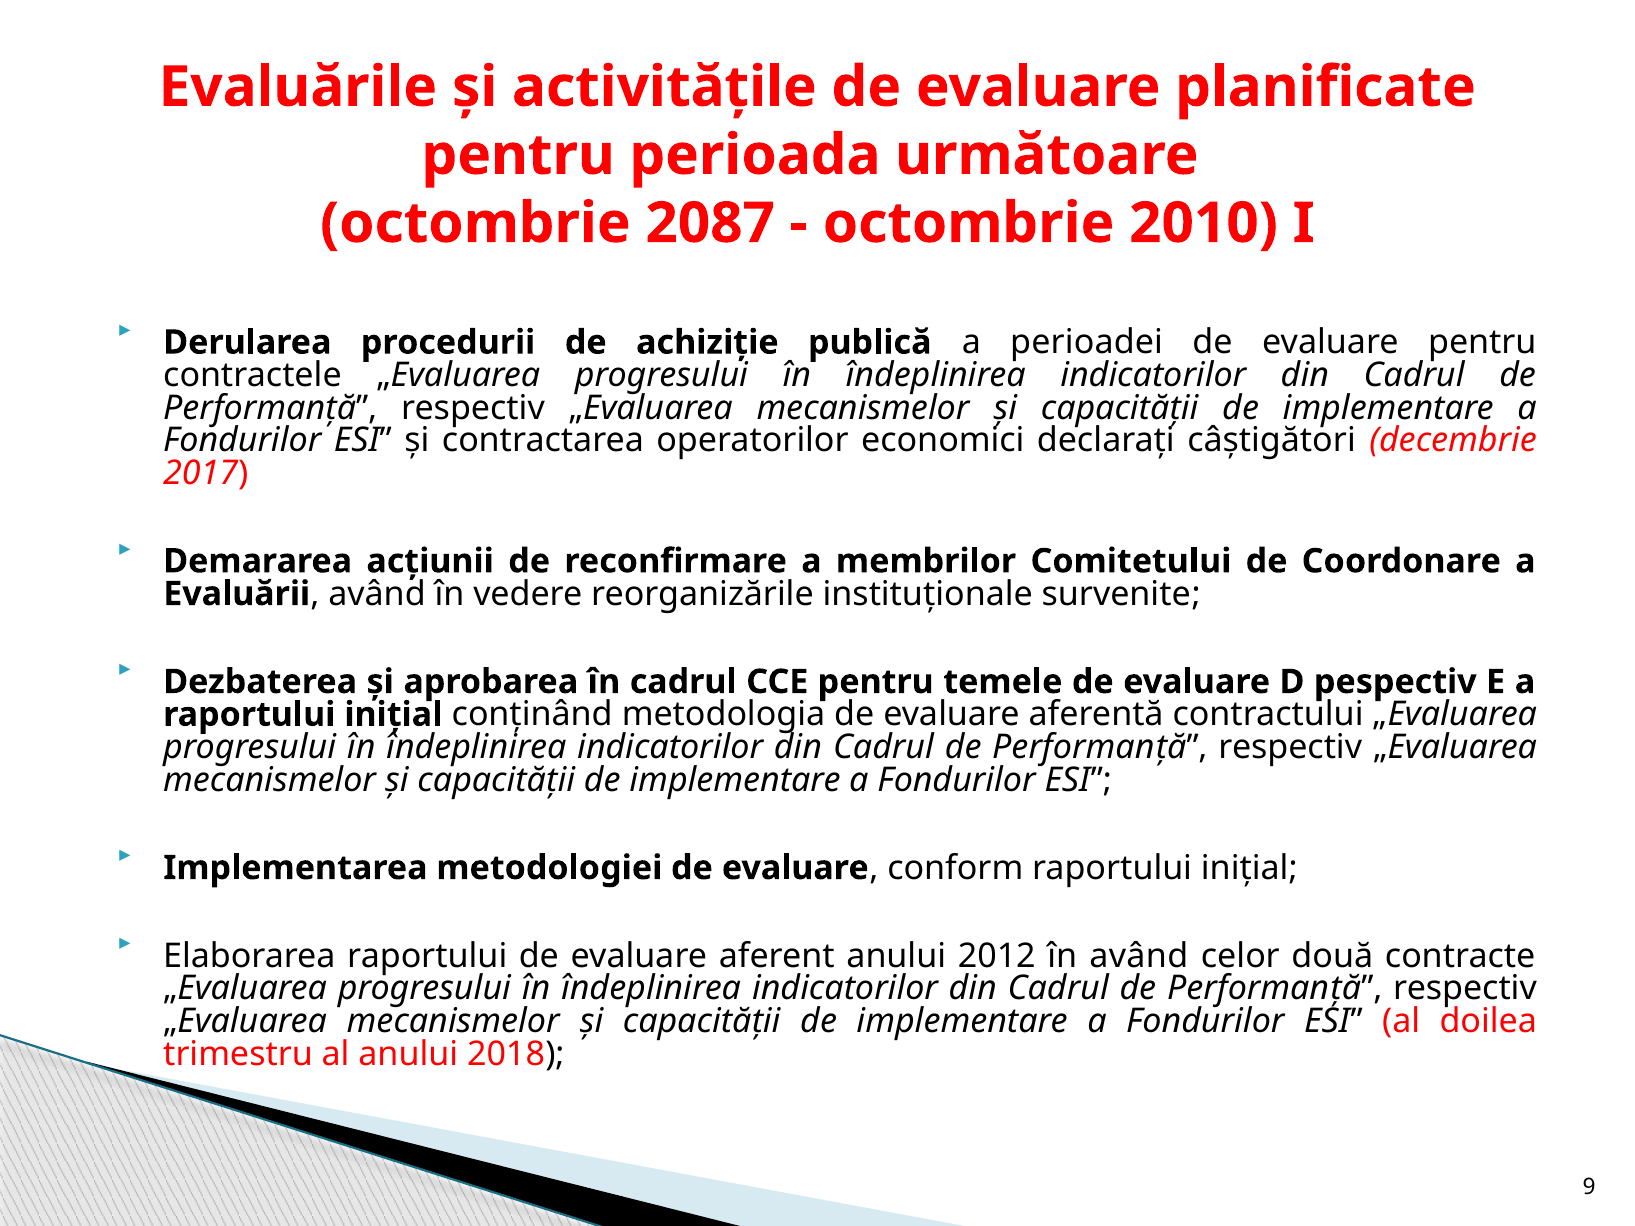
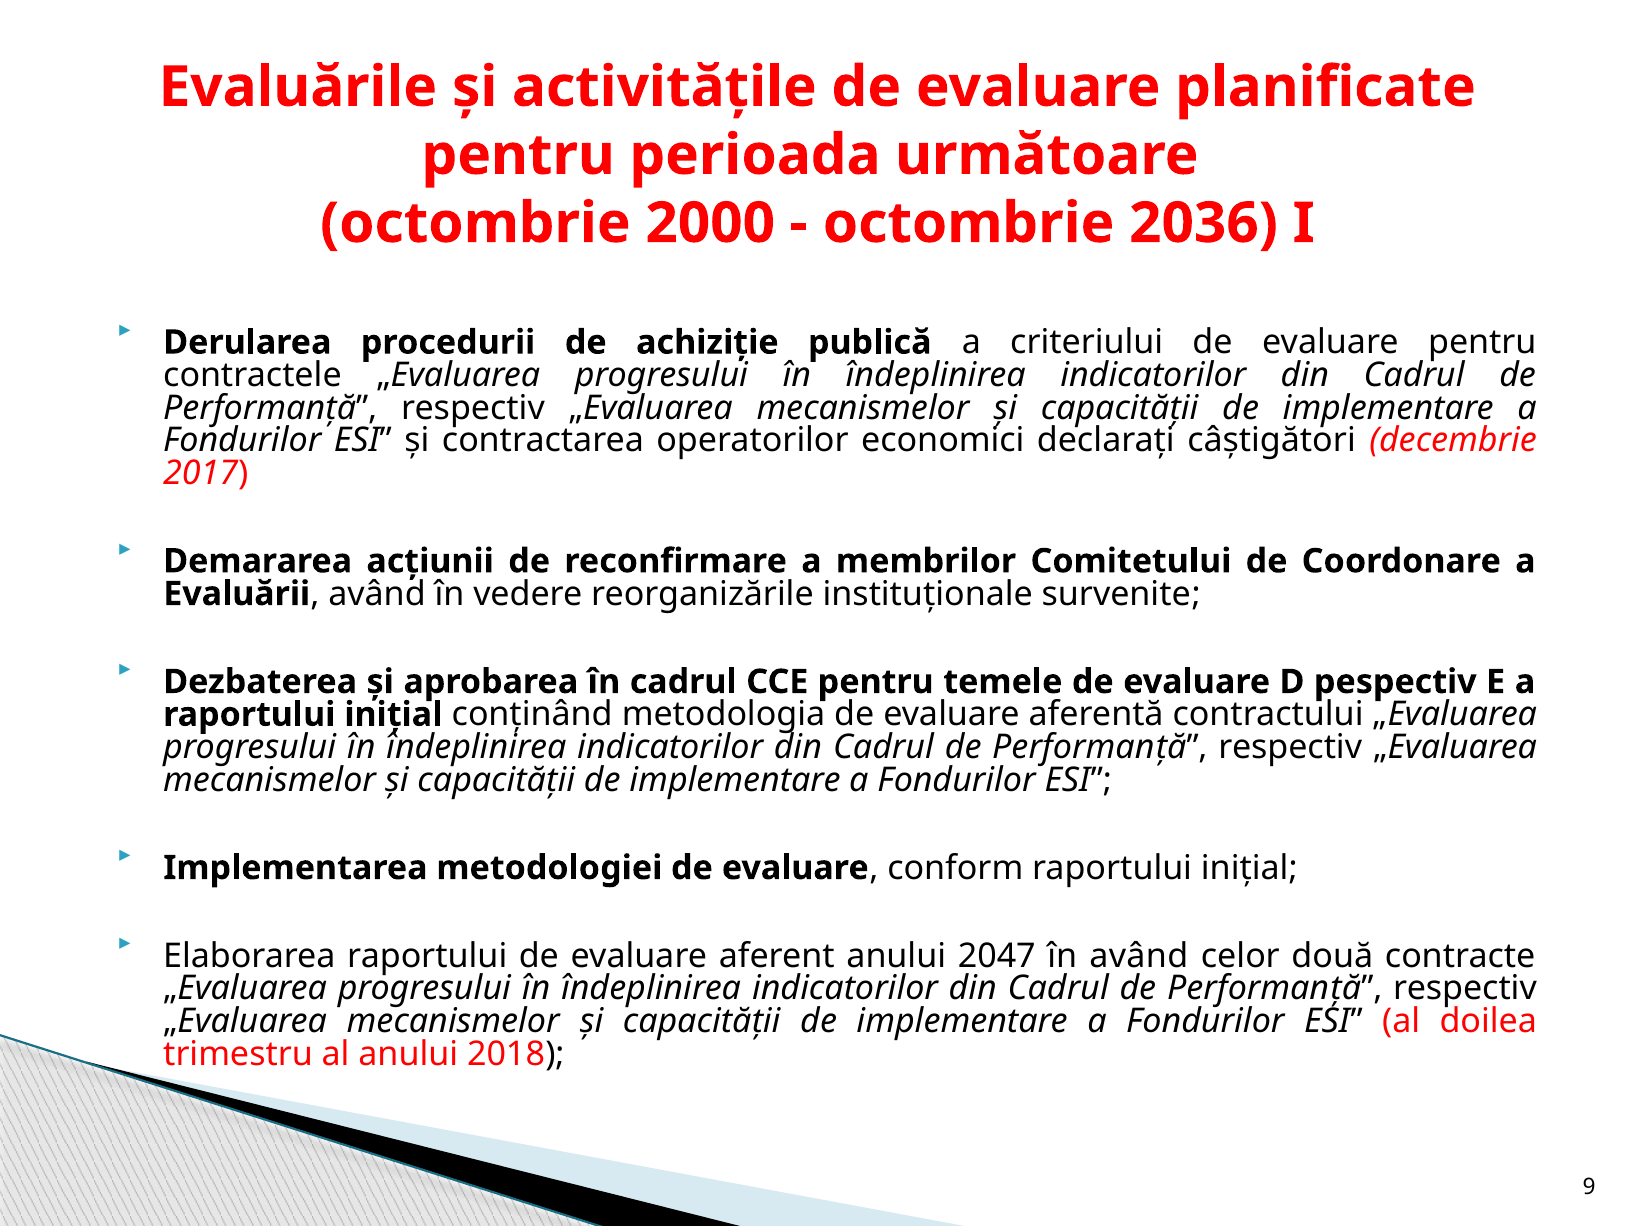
2087: 2087 -> 2000 (710, 223)
2010: 2010 -> 2036 (1203, 223)
perioadei: perioadei -> criteriului (1087, 342)
2012: 2012 -> 2047 (997, 956)
